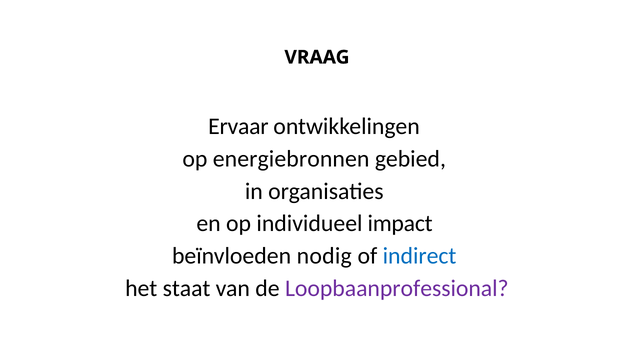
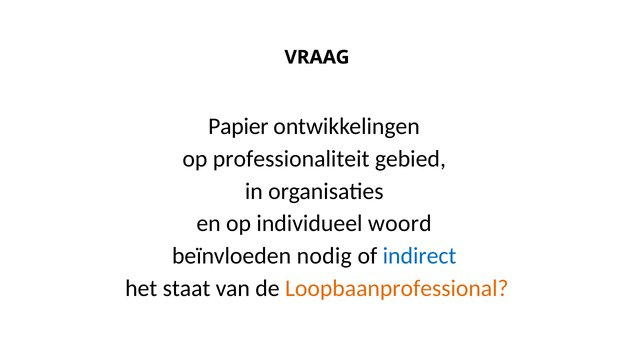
Ervaar: Ervaar -> Papier (238, 126)
energiebronnen: energiebronnen -> professionaliteit (291, 159)
impact: impact -> woord (400, 223)
Loopbaanprofessional colour: purple -> orange (397, 288)
